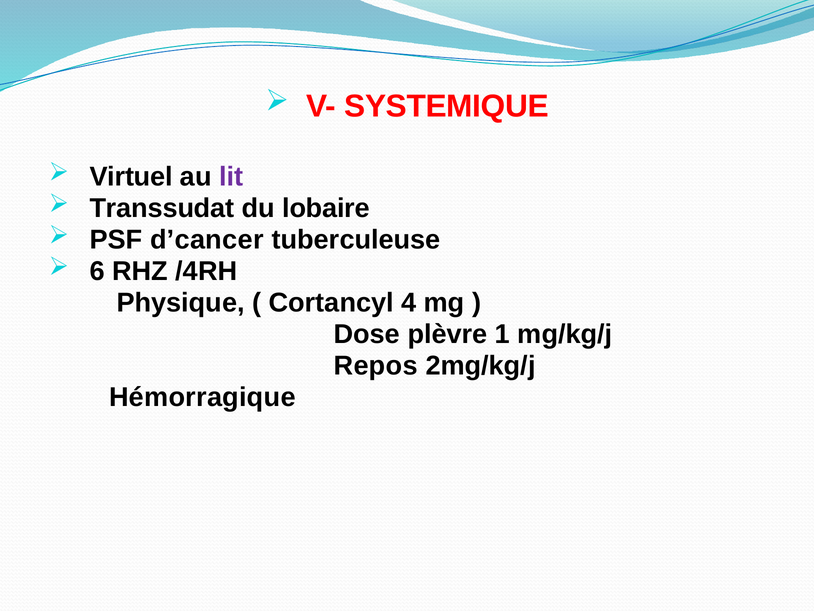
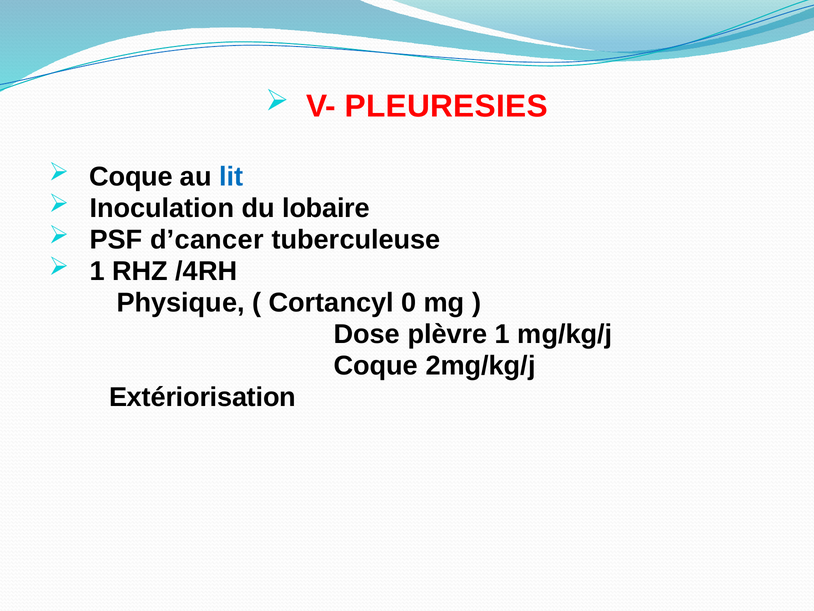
SYSTEMIQUE: SYSTEMIQUE -> PLEURESIES (446, 106)
Virtuel: Virtuel -> Coque (131, 177)
lit colour: purple -> blue (231, 177)
Transsudat: Transsudat -> Inoculation (162, 208)
6: 6 -> 1 (97, 271)
4: 4 -> 0 (409, 302)
Repos: Repos -> Coque (376, 365)
Hémorragique: Hémorragique -> Extériorisation (203, 397)
